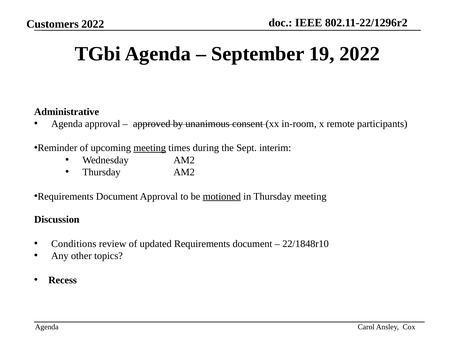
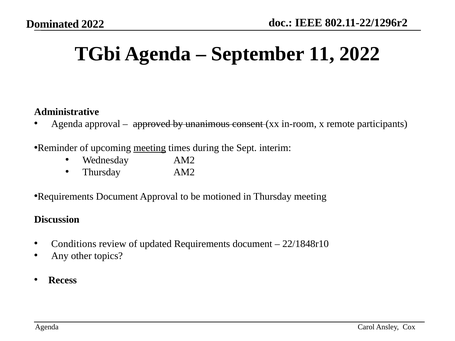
Customers: Customers -> Dominated (53, 24)
19: 19 -> 11 (322, 54)
motioned underline: present -> none (222, 197)
